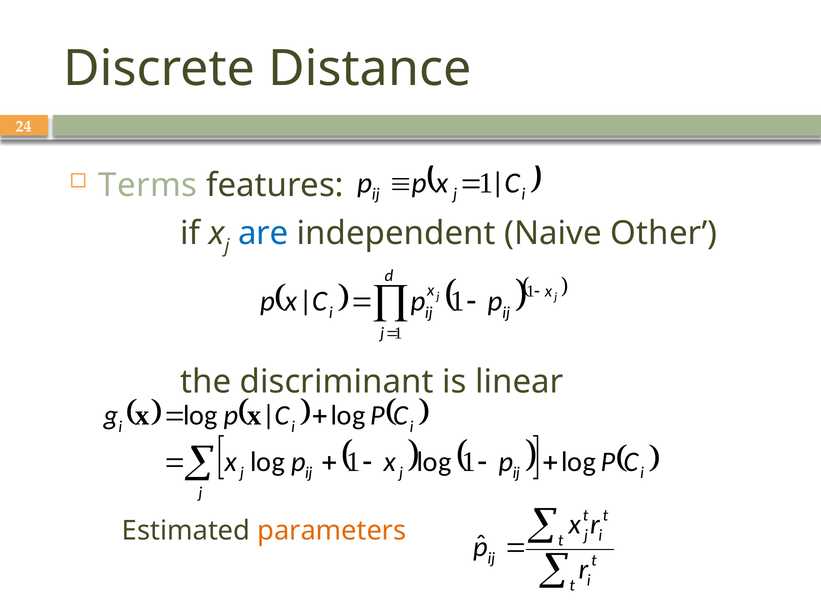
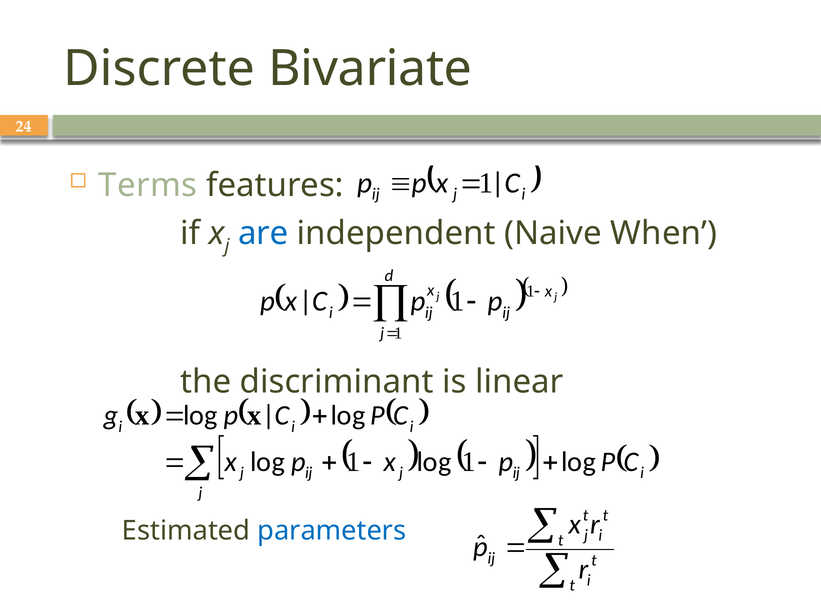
Distance: Distance -> Bivariate (370, 68)
Other: Other -> When (664, 233)
parameters colour: orange -> blue (332, 531)
